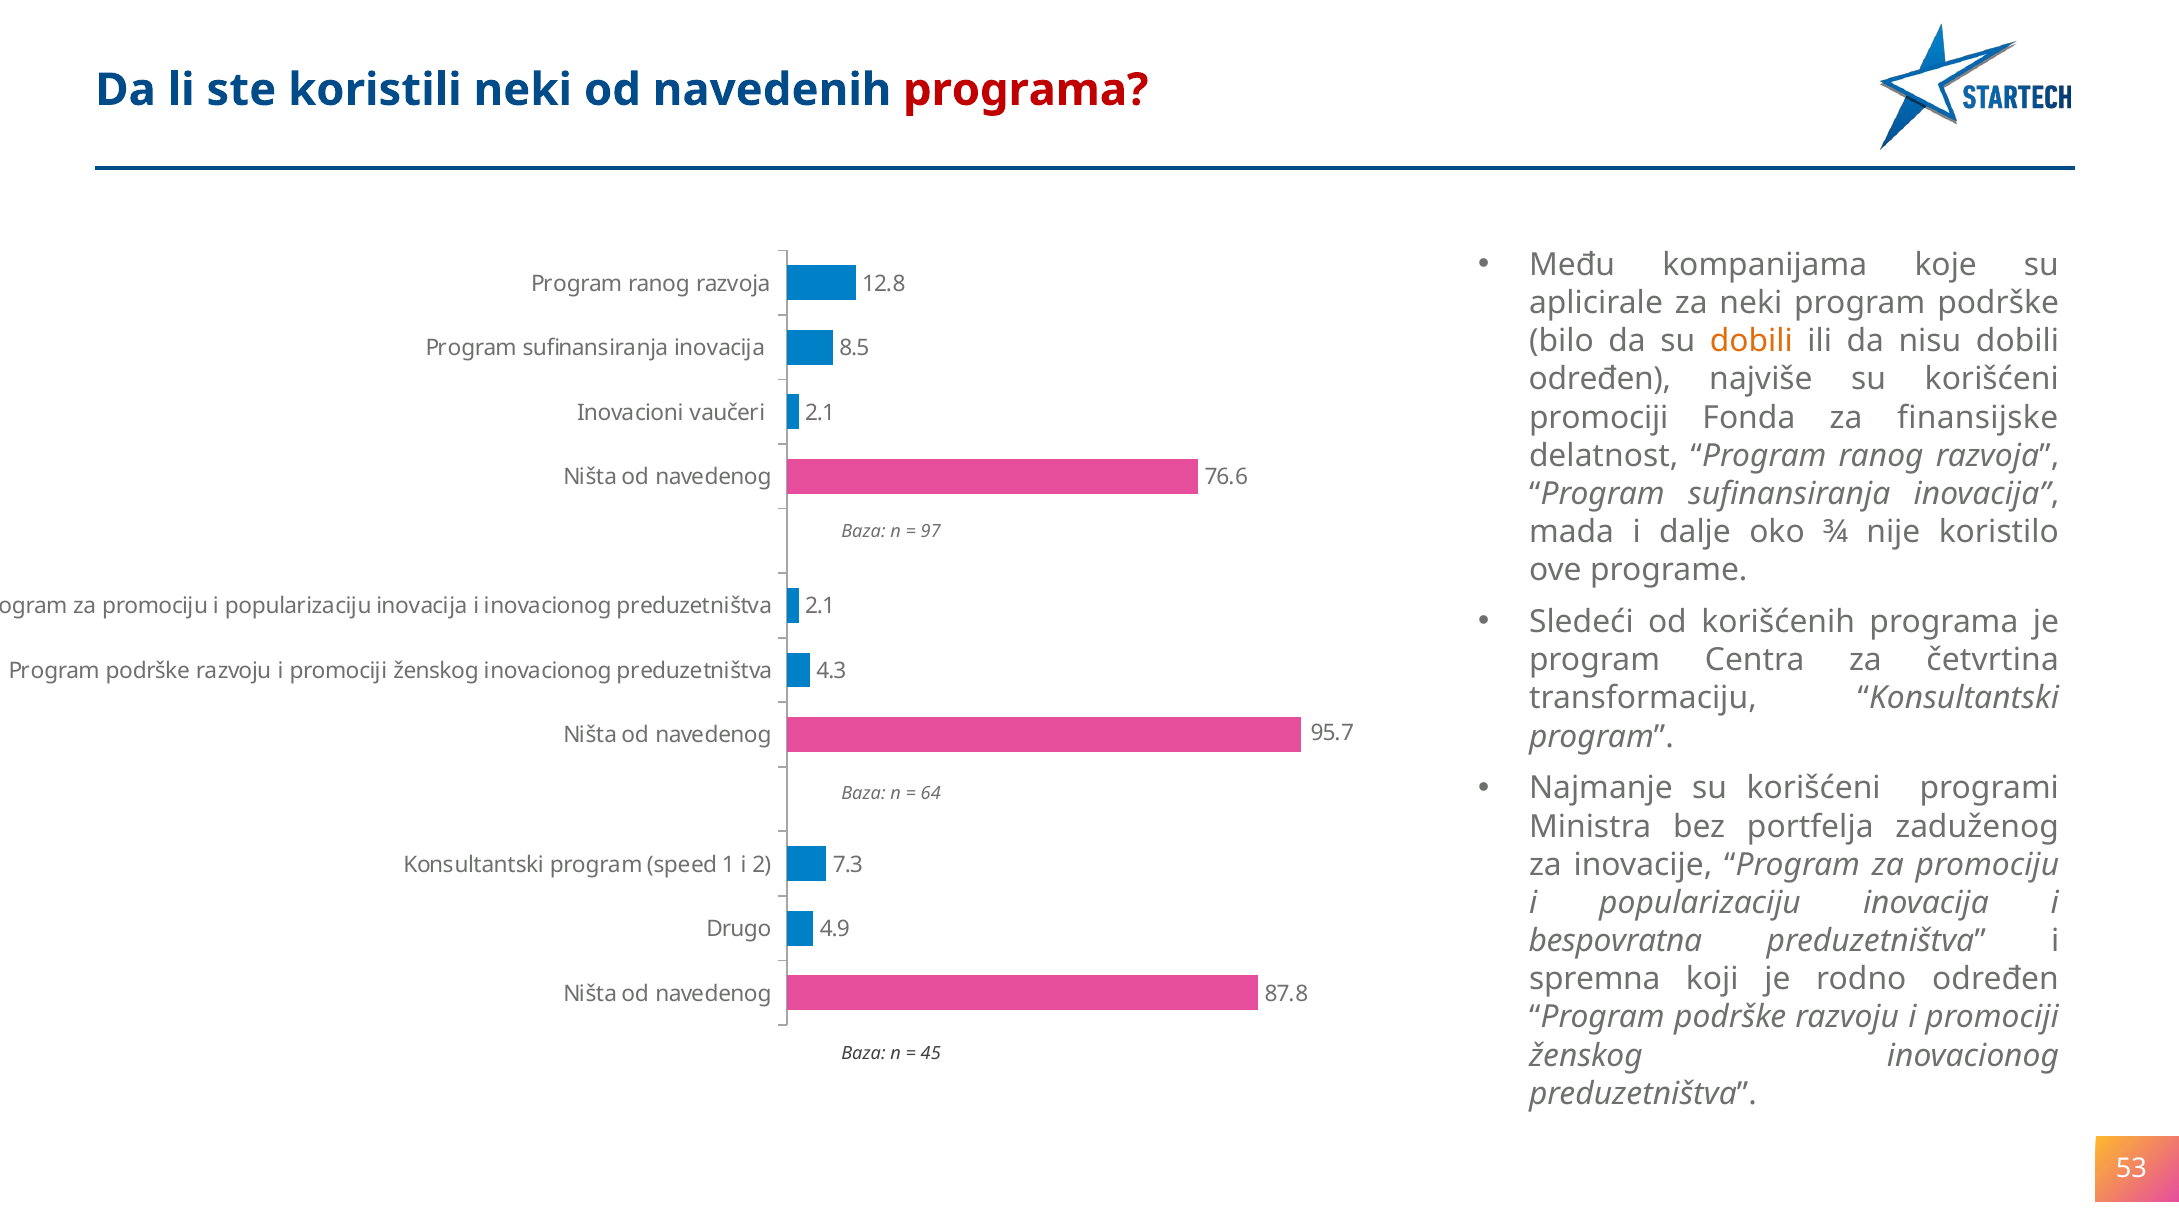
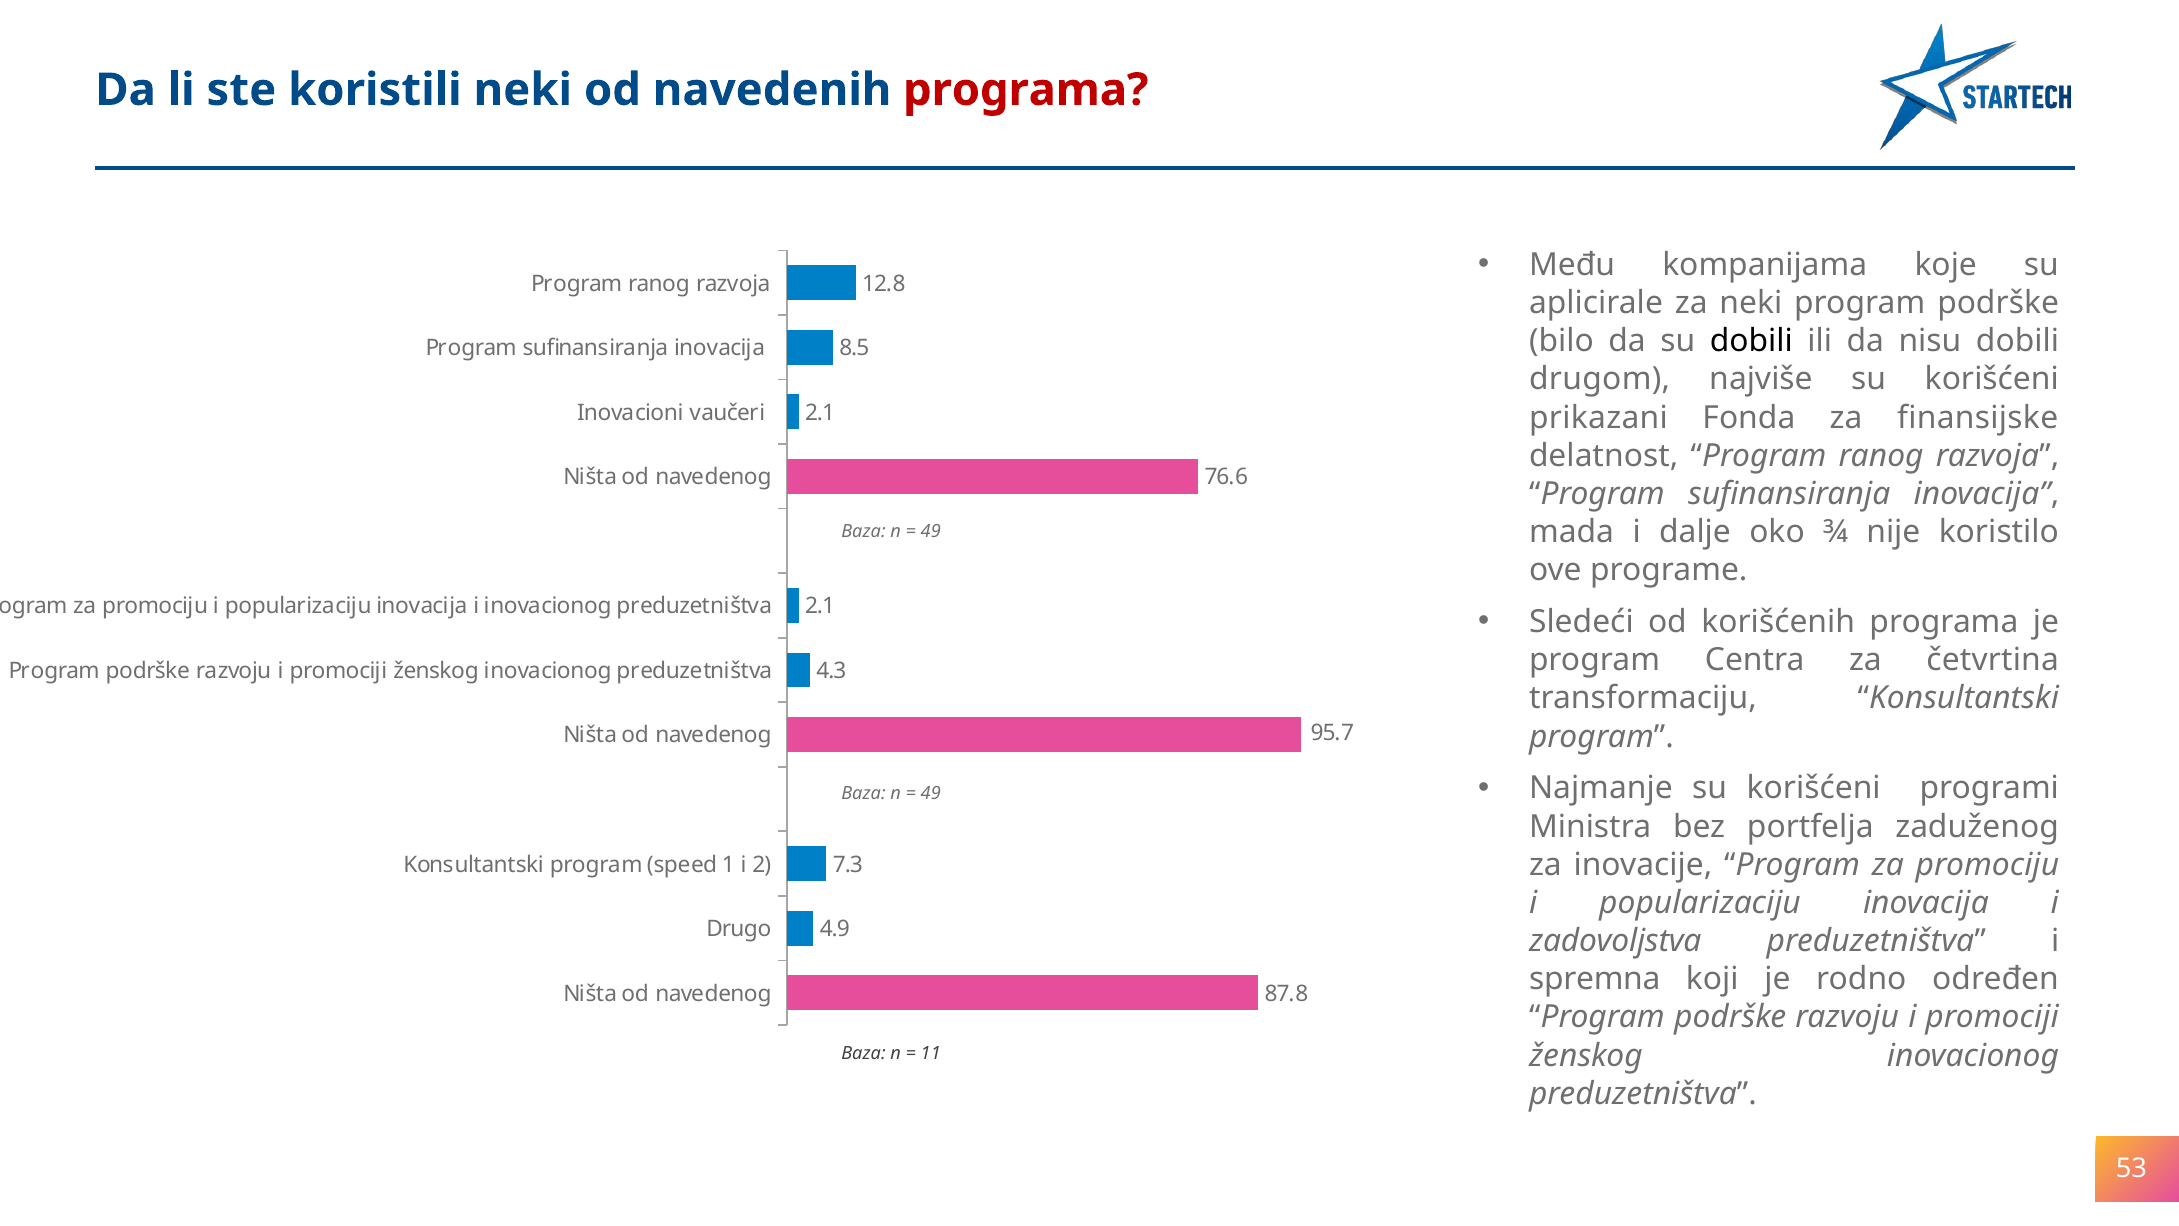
dobili colour: orange -> black (1751, 341)
određen: određen -> drugom (1600, 379)
promociji: promociji -> prikazani (1599, 418)
97: 97 -> 49 (931, 531)
64: 64 -> 49 (931, 793)
bespovratna: bespovratna -> zadovoljstva (1615, 941)
45: 45 -> 11 (931, 1054)
